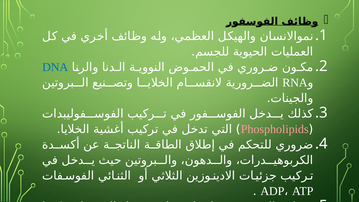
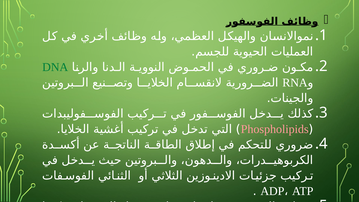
DNA colour: blue -> green (55, 67)
